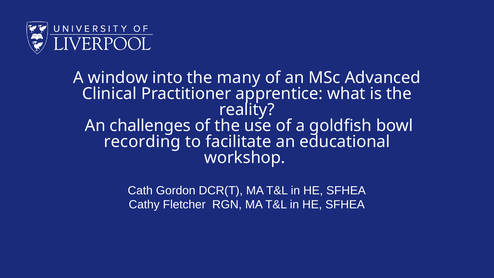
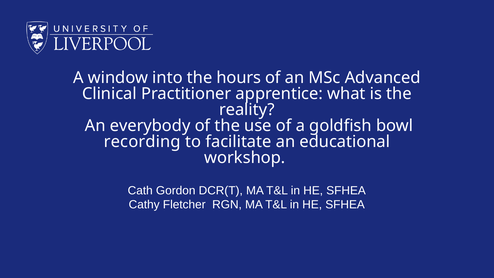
many: many -> hours (239, 78)
challenges: challenges -> everybody (150, 126)
